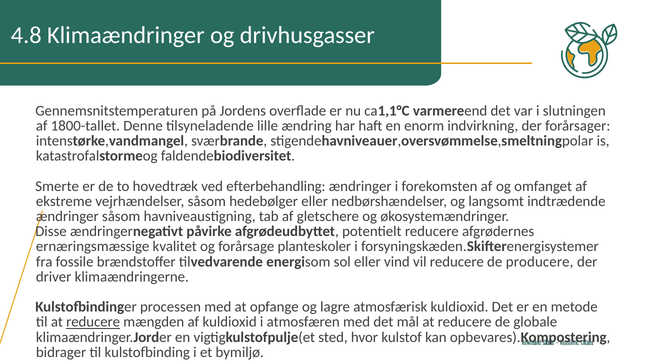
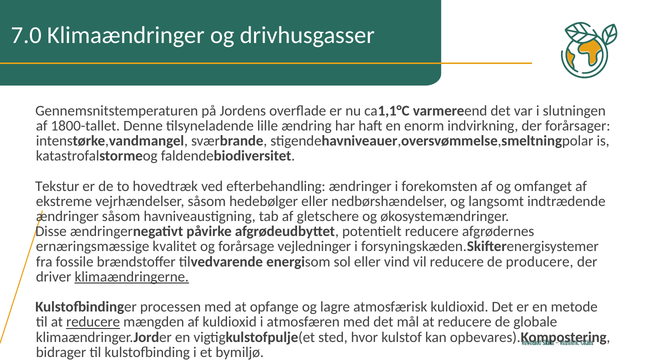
4.8: 4.8 -> 7.0 (26, 35)
Smerte: Smerte -> Tekstur (57, 186)
planteskoler: planteskoler -> vejledninger (314, 247)
klimaændringerne underline: none -> present (132, 277)
